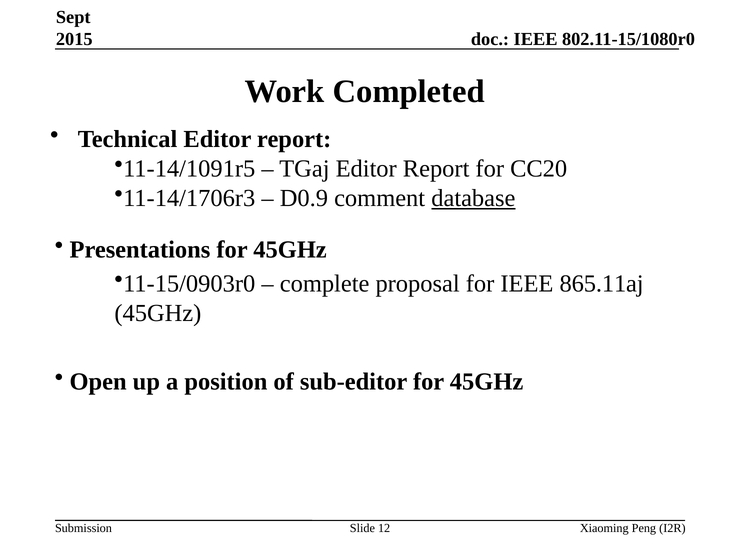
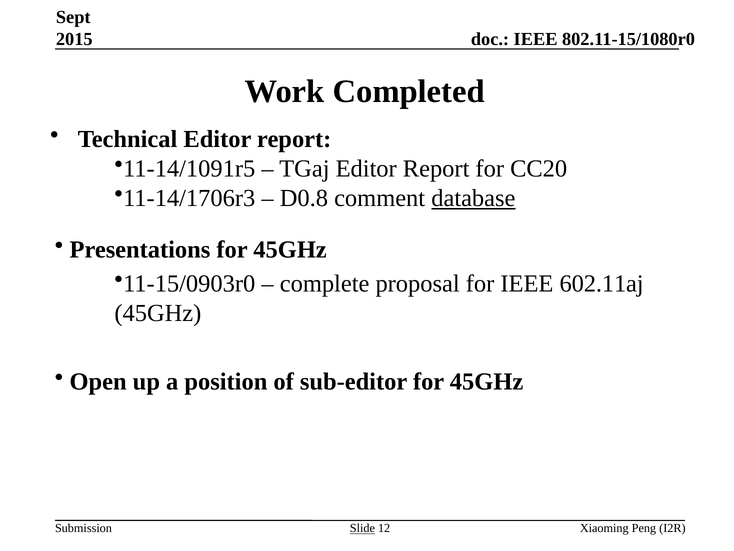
D0.9: D0.9 -> D0.8 (304, 198)
865.11aj: 865.11aj -> 602.11aj (602, 284)
Slide underline: none -> present (362, 528)
